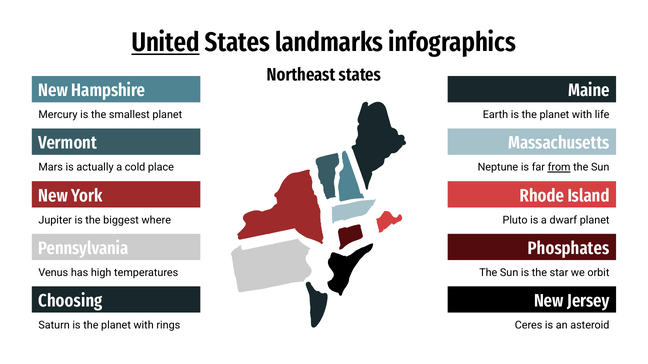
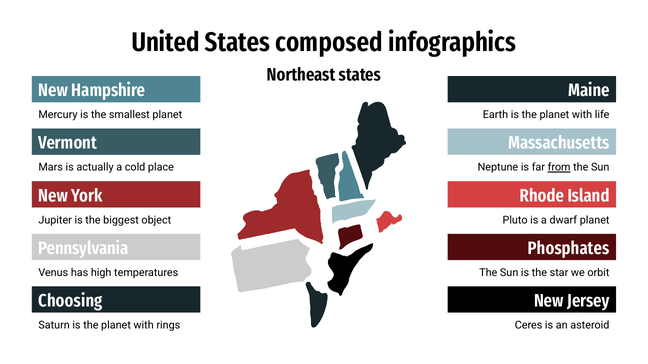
United underline: present -> none (166, 43)
landmarks: landmarks -> composed (329, 43)
where: where -> object (156, 220)
